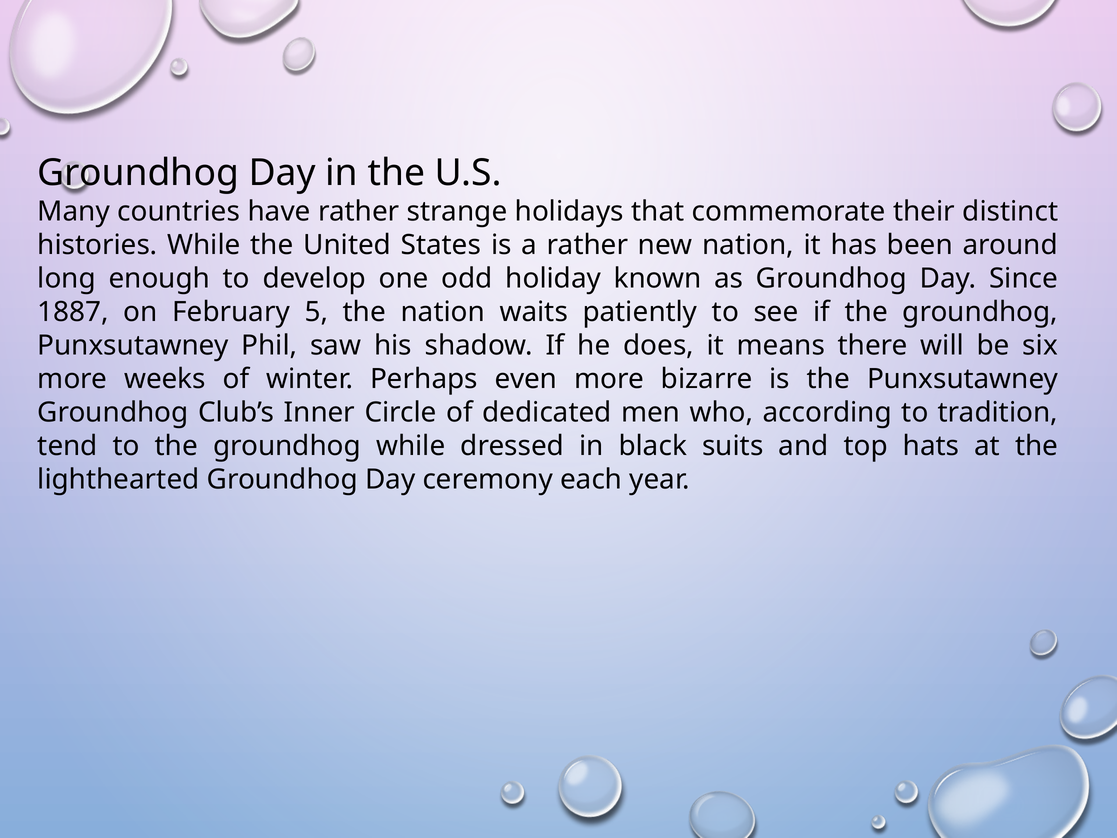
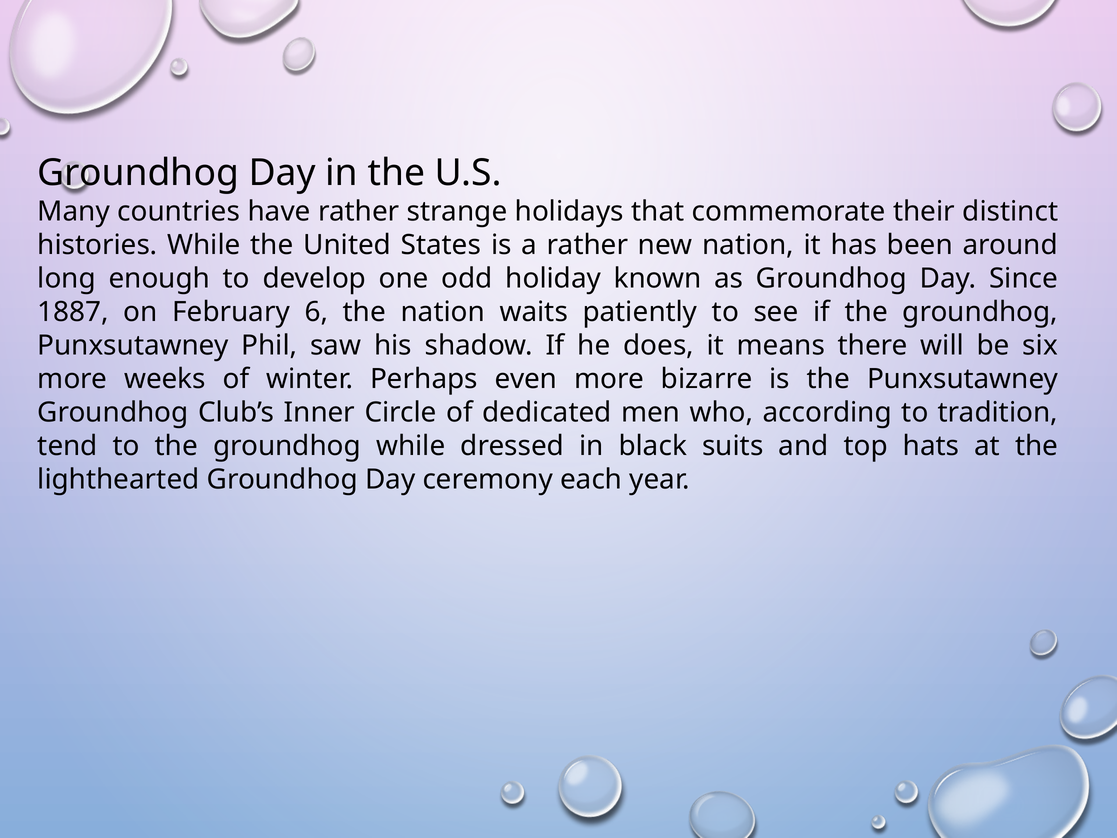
5: 5 -> 6 (316, 312)
